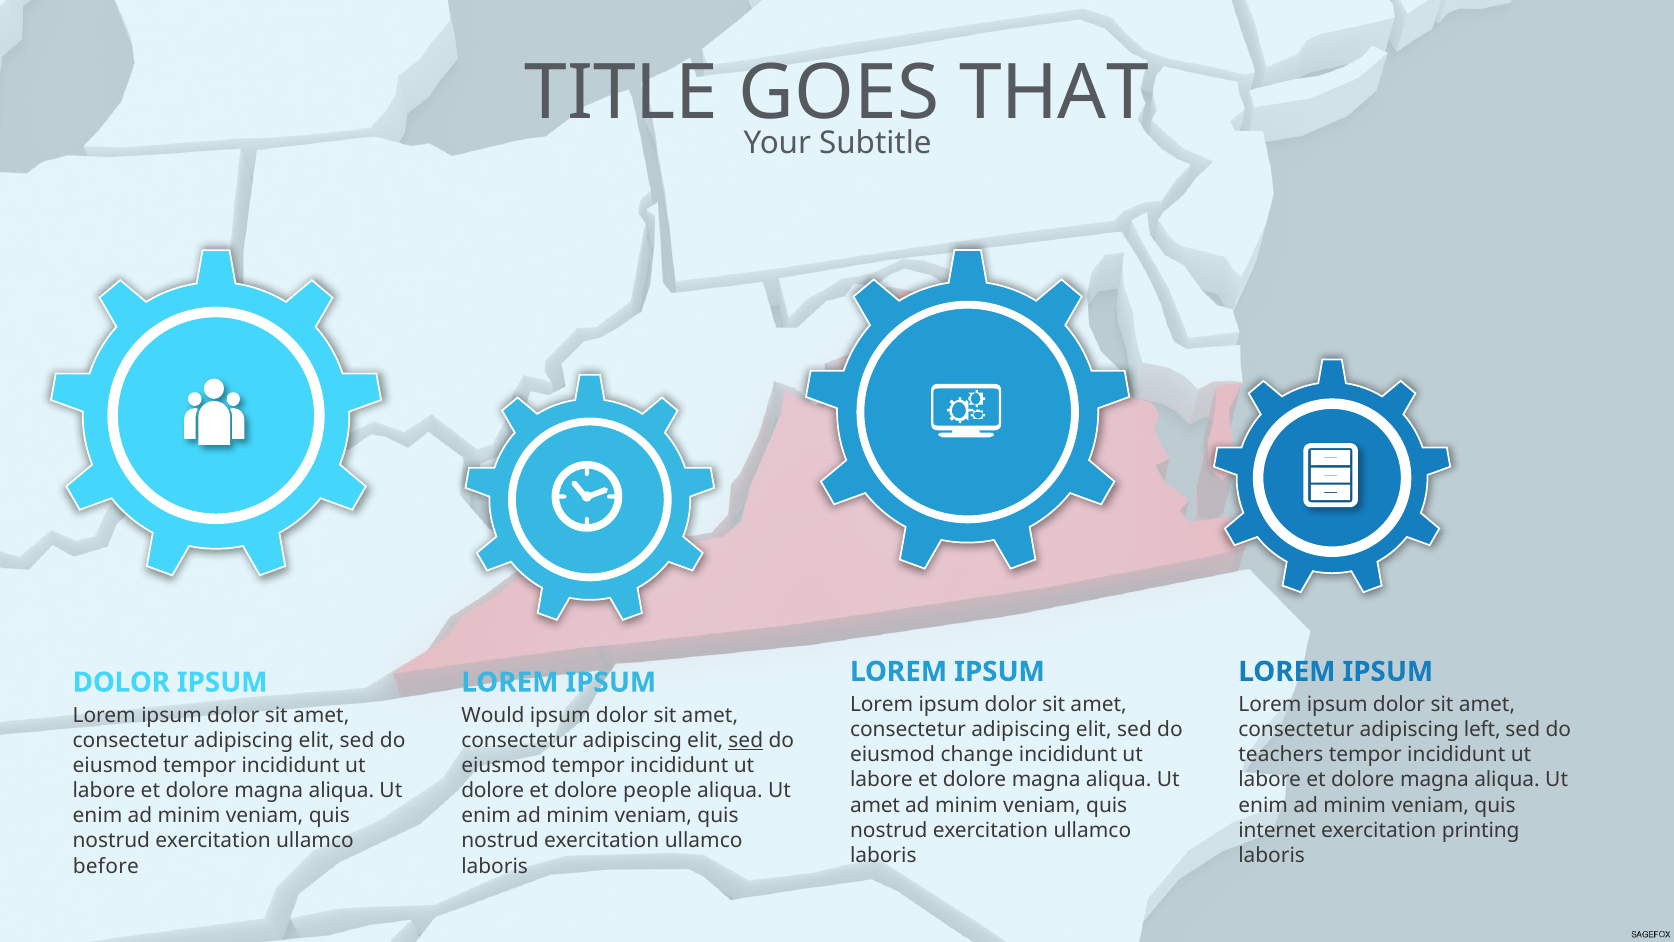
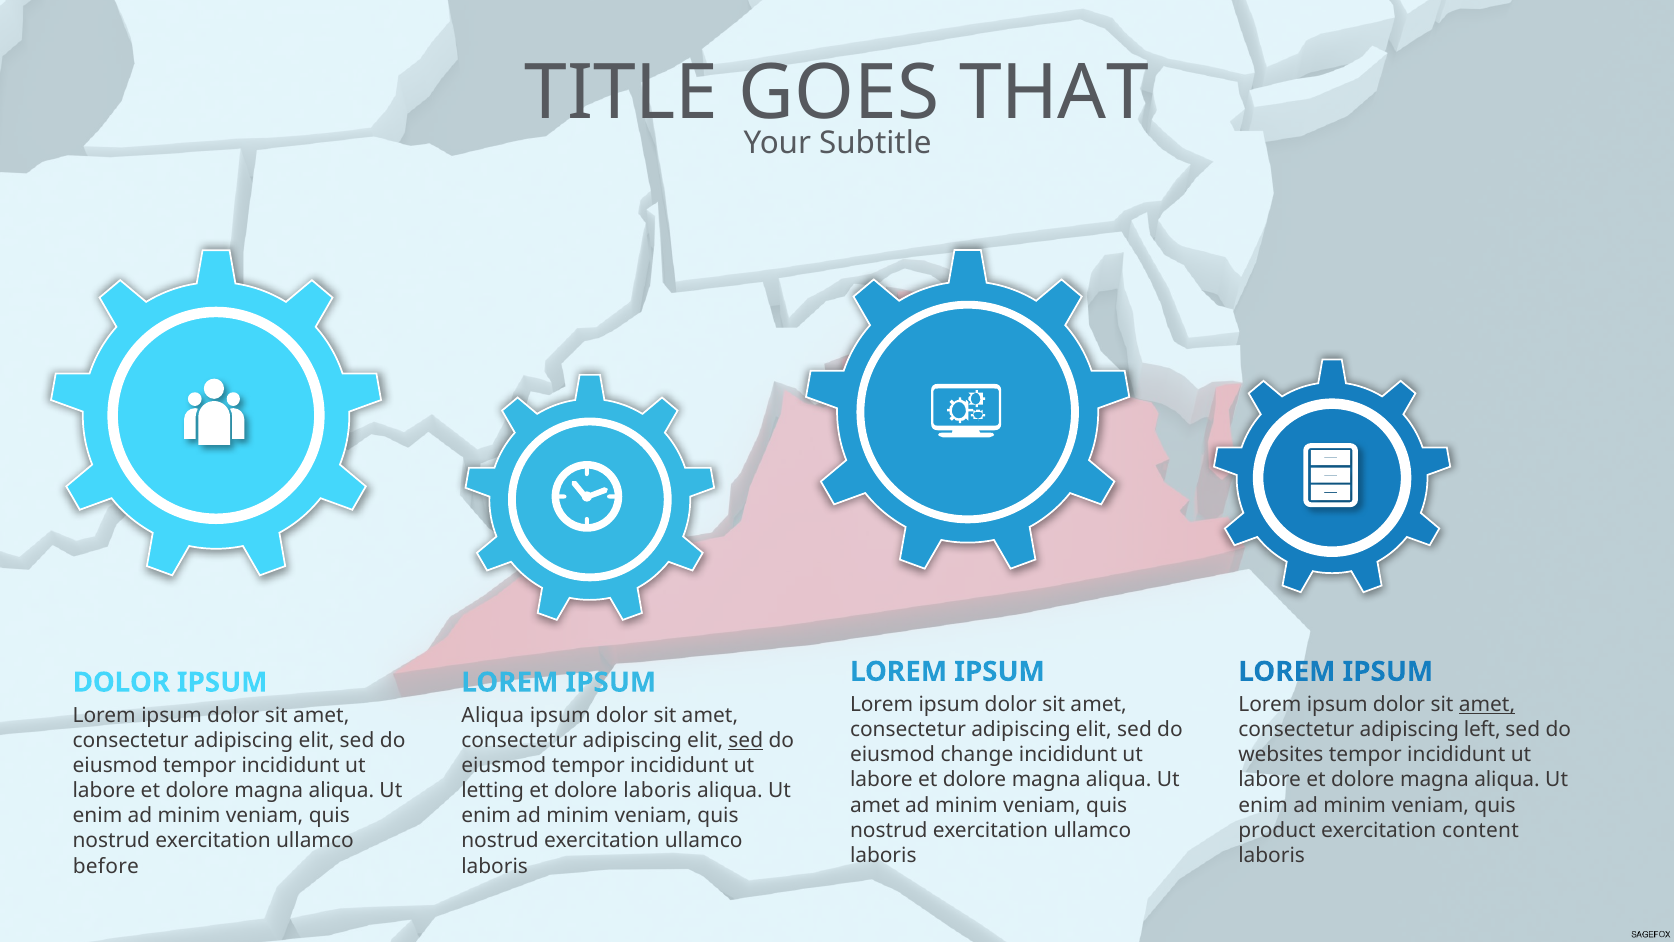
amet underline: none -> present (1487, 704)
Would: Would -> Aliqua (493, 715)
teachers: teachers -> websites (1281, 755)
dolore: dolore -> letting (493, 790)
dolore people: people -> laboris (657, 790)
internet: internet -> product (1277, 830)
printing: printing -> content (1481, 830)
